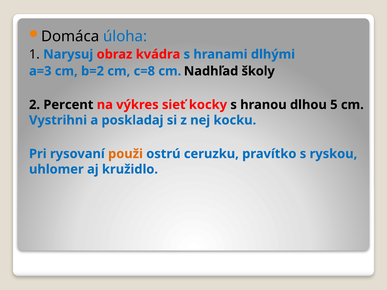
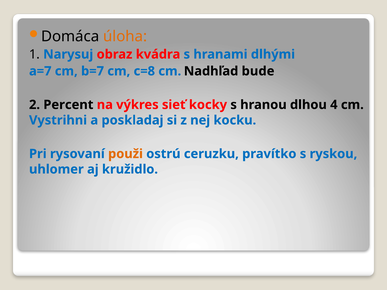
úloha colour: blue -> orange (125, 36)
a=3: a=3 -> a=7 (40, 71)
b=2: b=2 -> b=7 (93, 71)
školy: školy -> bude (258, 71)
5: 5 -> 4 (334, 105)
